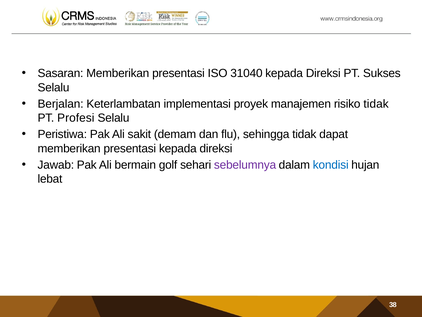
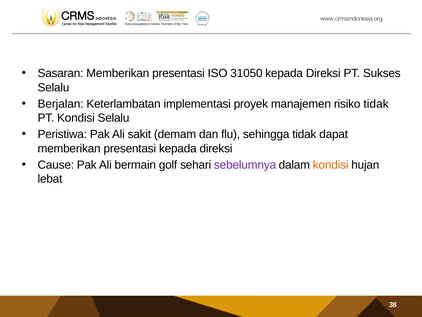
31040: 31040 -> 31050 (246, 73)
PT Profesi: Profesi -> Kondisi (76, 118)
Jawab: Jawab -> Cause (56, 165)
kondisi colour: blue -> orange (331, 165)
